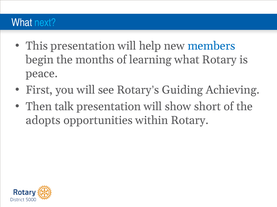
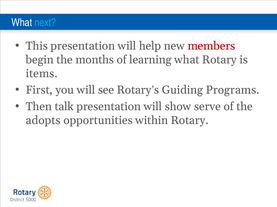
members colour: blue -> red (211, 46)
peace: peace -> items (42, 74)
Achieving: Achieving -> Programs (233, 90)
short: short -> serve (207, 107)
